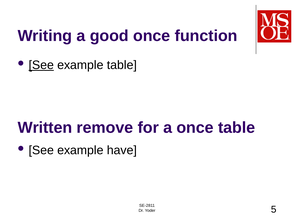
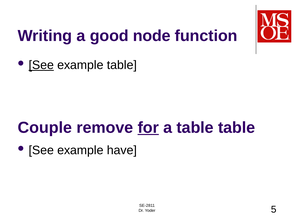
good once: once -> node (152, 36)
Written: Written -> Couple (45, 127)
for underline: none -> present (148, 127)
a once: once -> table (195, 127)
